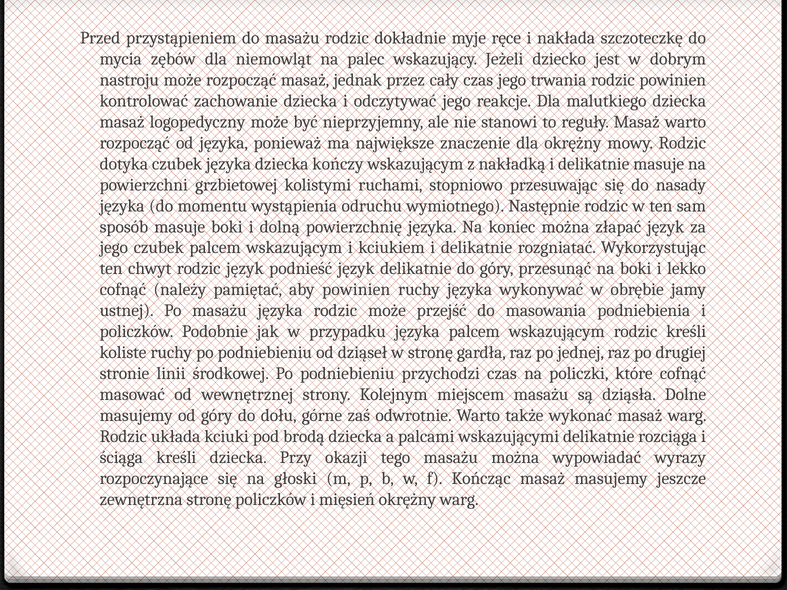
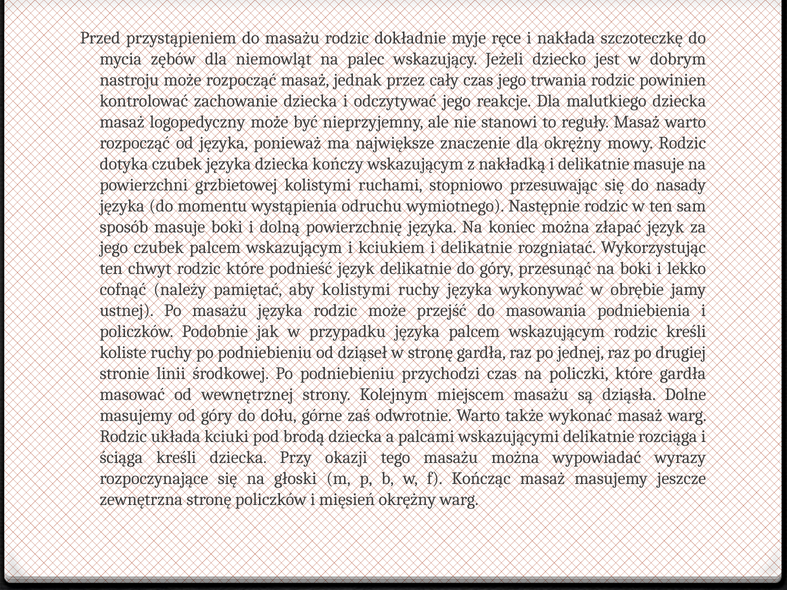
rodzic język: język -> które (245, 269)
aby powinien: powinien -> kolistymi (356, 290)
które cofnąć: cofnąć -> gardła (683, 374)
